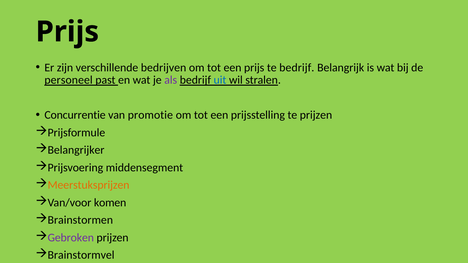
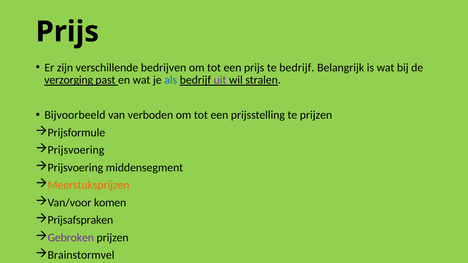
personeel: personeel -> verzorging (69, 80)
als colour: purple -> blue (171, 80)
uit colour: blue -> purple (220, 80)
Concurrentie: Concurrentie -> Bijvoorbeeld (75, 115)
promotie: promotie -> verboden (150, 115)
Belangrijker: Belangrijker -> Prijsvoering (76, 150)
Brainstormen: Brainstormen -> Prijsafspraken (80, 220)
